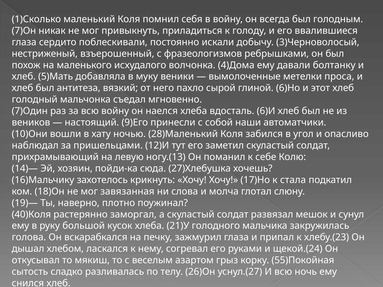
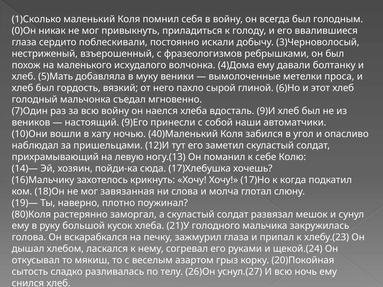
7)Он: 7)Он -> 0)Он (24, 31)
антитеза: антитеза -> гордость (79, 88)
6)И: 6)И -> 9)И (266, 111)
28)Маленький: 28)Маленький -> 40)Маленький (183, 134)
27)Хлебушка: 27)Хлебушка -> 17)Хлебушка (200, 169)
стала: стала -> когда (293, 180)
40)Коля: 40)Коля -> 80)Коля (31, 215)
55)Покойная: 55)Покойная -> 20)Покойная (303, 260)
